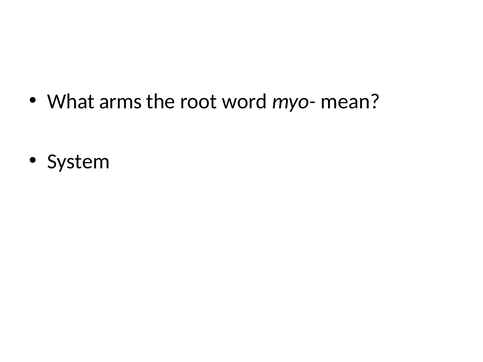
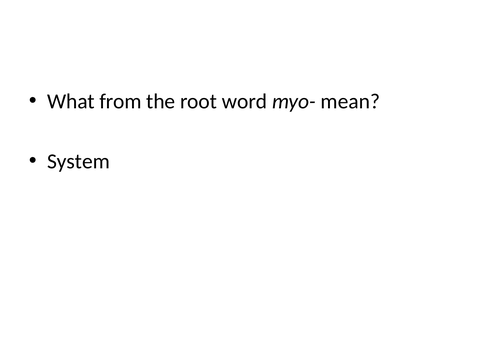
arms: arms -> from (121, 101)
